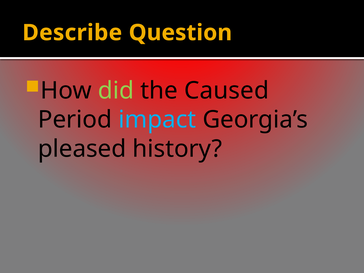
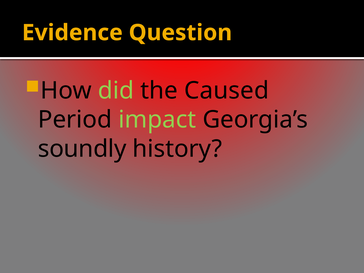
Describe: Describe -> Evidence (72, 33)
impact colour: light blue -> light green (157, 120)
pleased: pleased -> soundly (82, 149)
